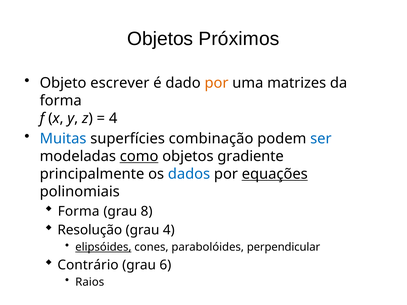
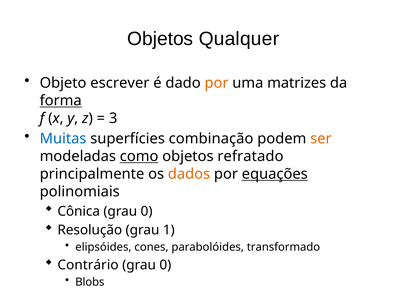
Próximos: Próximos -> Qualquer (239, 39)
forma underline: none -> present (61, 101)
4: 4 -> 3 (113, 118)
ser colour: blue -> orange (321, 139)
gradiente: gradiente -> refratado (250, 157)
dados colour: blue -> orange (189, 174)
Forma: Forma -> Cônica (79, 211)
8: 8 -> 0 (147, 211)
grau 4: 4 -> 1 (169, 230)
elipsóides underline: present -> none (103, 247)
perpendicular: perpendicular -> transformado (283, 247)
6: 6 -> 0 (165, 265)
Raios: Raios -> Blobs (90, 282)
